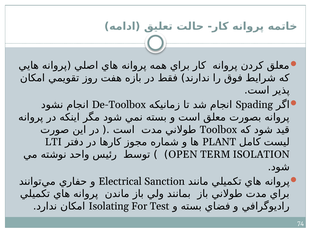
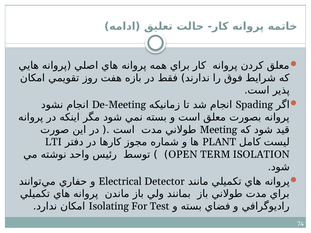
De-Toolbox: De-Toolbox -> De-Meeting (119, 105)
Toolbox: Toolbox -> Meeting (218, 130)
Sanction: Sanction -> Detector (164, 182)
